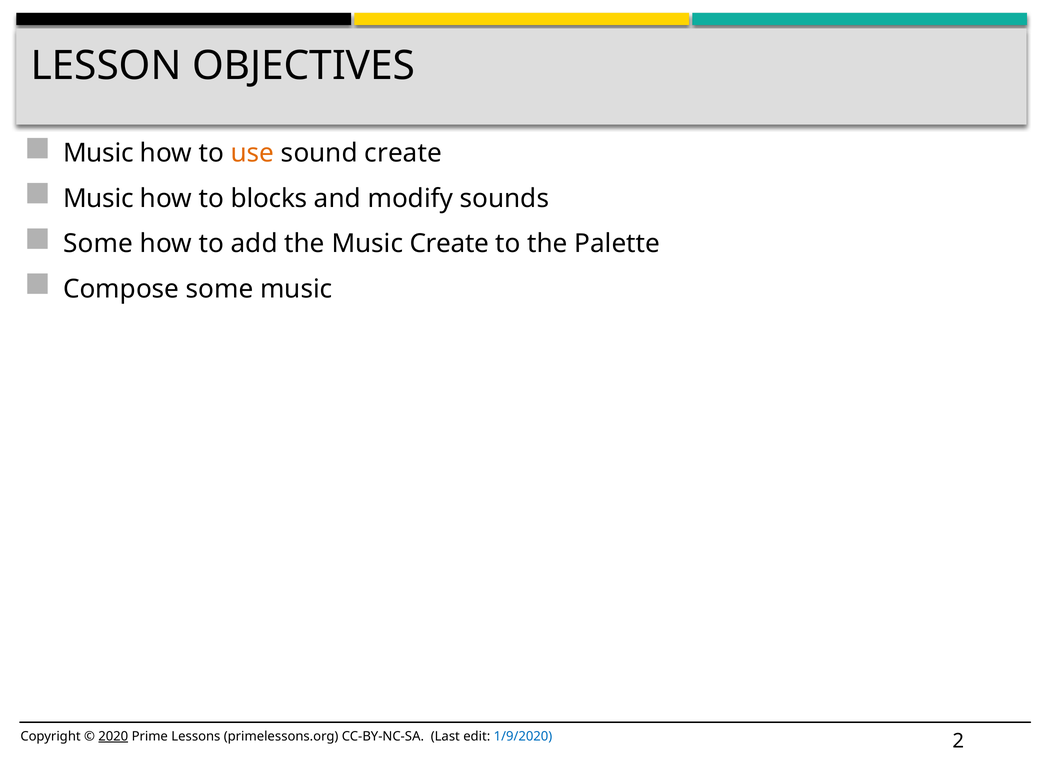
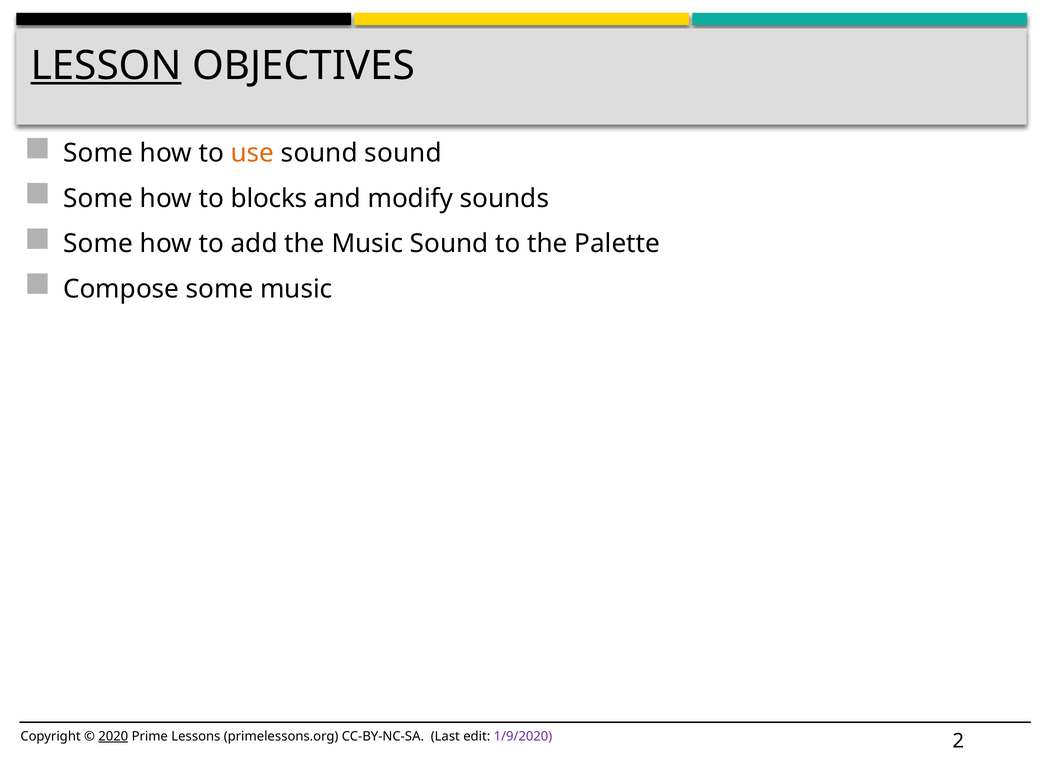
LESSON underline: none -> present (106, 66)
Music: Music -> Some (98, 153)
sound create: create -> sound (403, 153)
Music: Music -> Some (98, 199)
Music Create: Create -> Sound (449, 244)
1/9/2020 colour: blue -> purple (523, 737)
